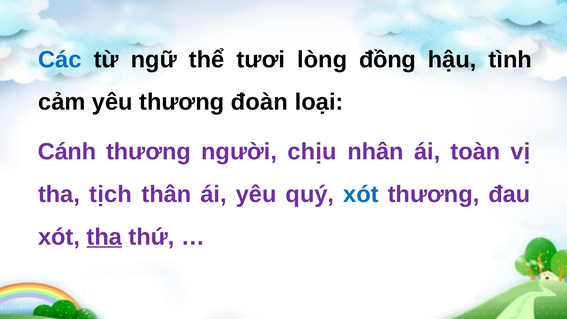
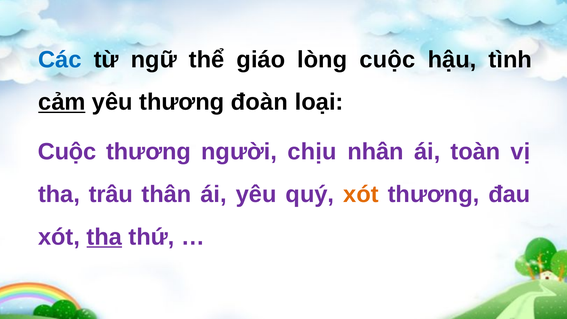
tươi: tươi -> giáo (261, 60)
lòng đồng: đồng -> cuộc (387, 60)
cảm underline: none -> present (62, 102)
Cánh: Cánh -> Cuộc (67, 152)
tịch: tịch -> trâu (111, 194)
xót colour: blue -> orange (361, 194)
